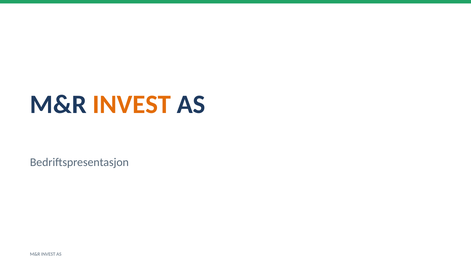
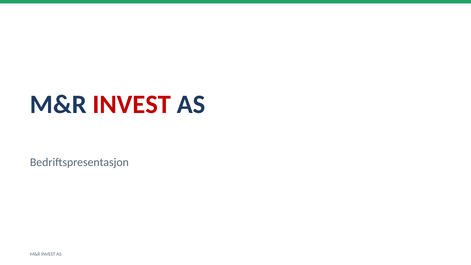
INVEST colour: orange -> red (132, 104)
